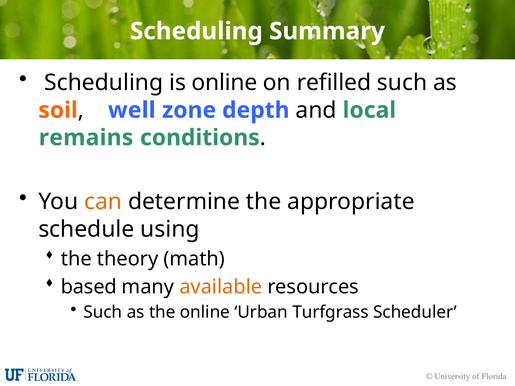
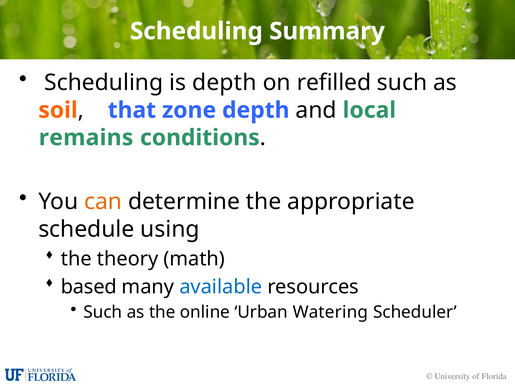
is online: online -> depth (224, 83)
well: well -> that (132, 110)
available colour: orange -> blue (221, 287)
Turfgrass: Turfgrass -> Watering (330, 313)
